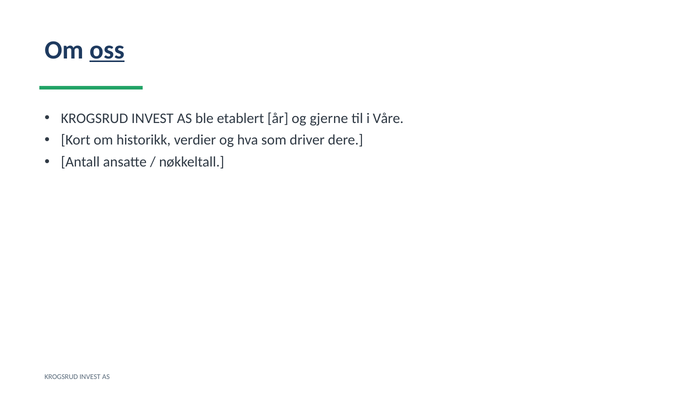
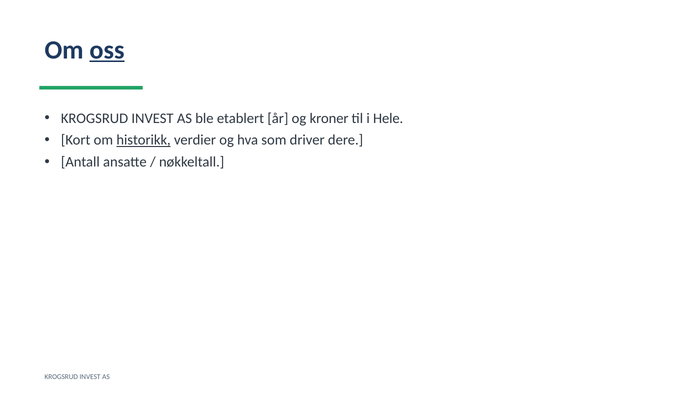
gjerne: gjerne -> kroner (329, 119)
Våre: Våre -> Hele (388, 119)
historikk underline: none -> present (144, 140)
